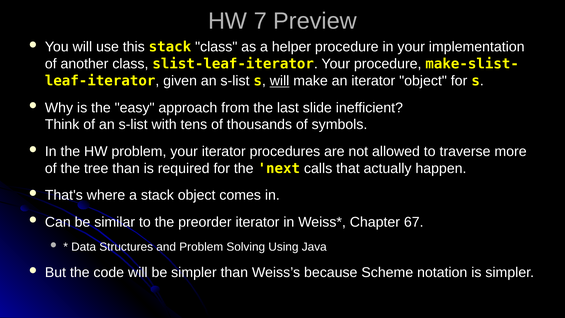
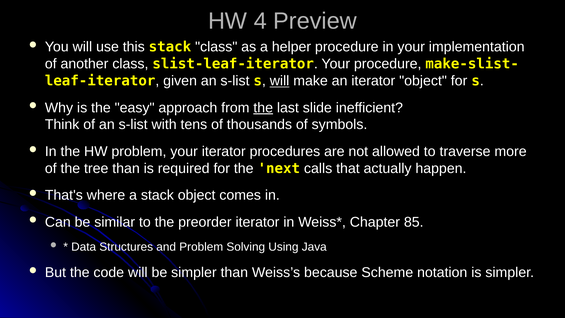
7: 7 -> 4 (260, 21)
the underline: none -> present (263, 108)
67: 67 -> 85 (414, 222)
